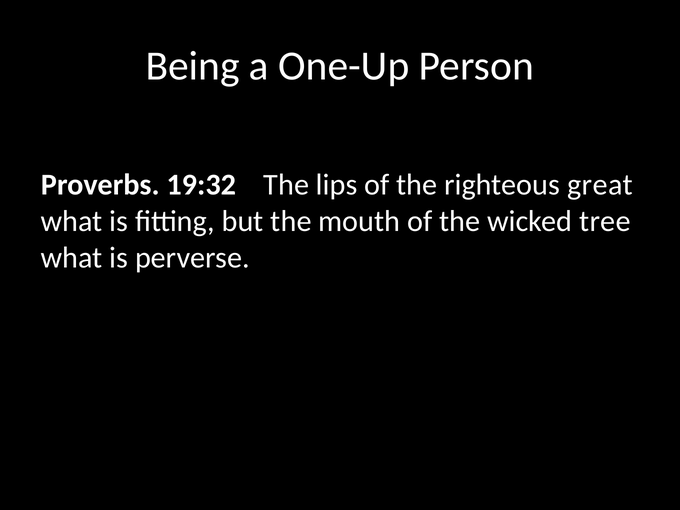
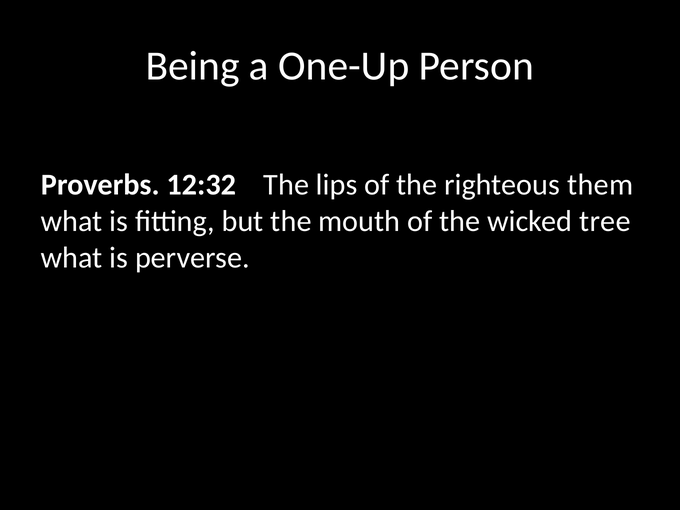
19:32: 19:32 -> 12:32 (201, 185)
great: great -> them (600, 185)
